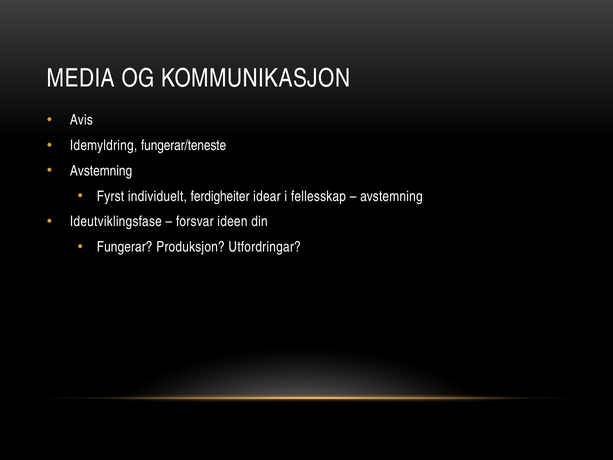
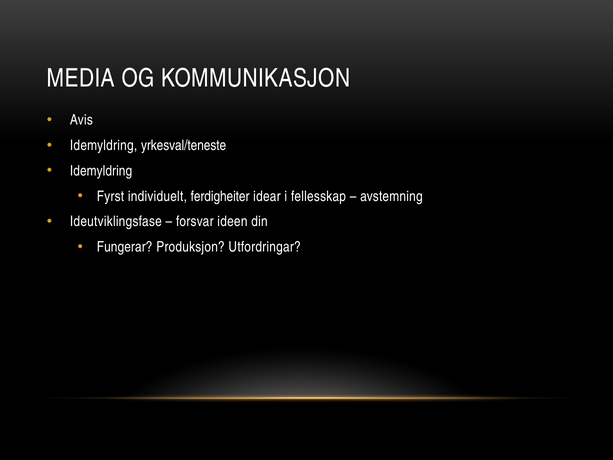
fungerar/teneste: fungerar/teneste -> yrkesval/teneste (184, 145)
Avstemning: Avstemning -> Idemyldring (101, 171)
